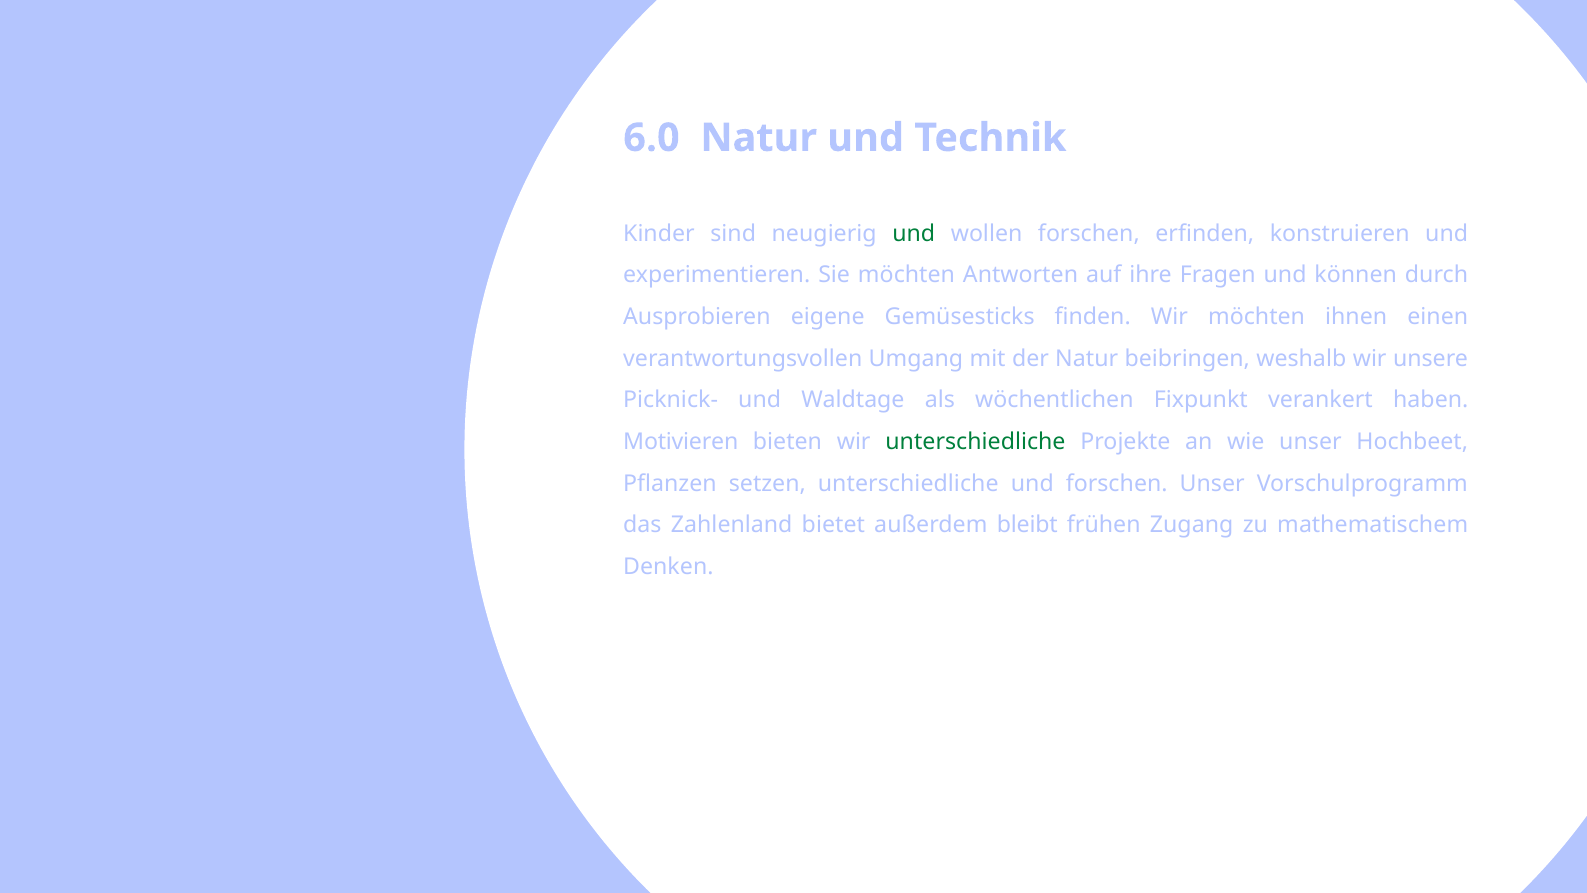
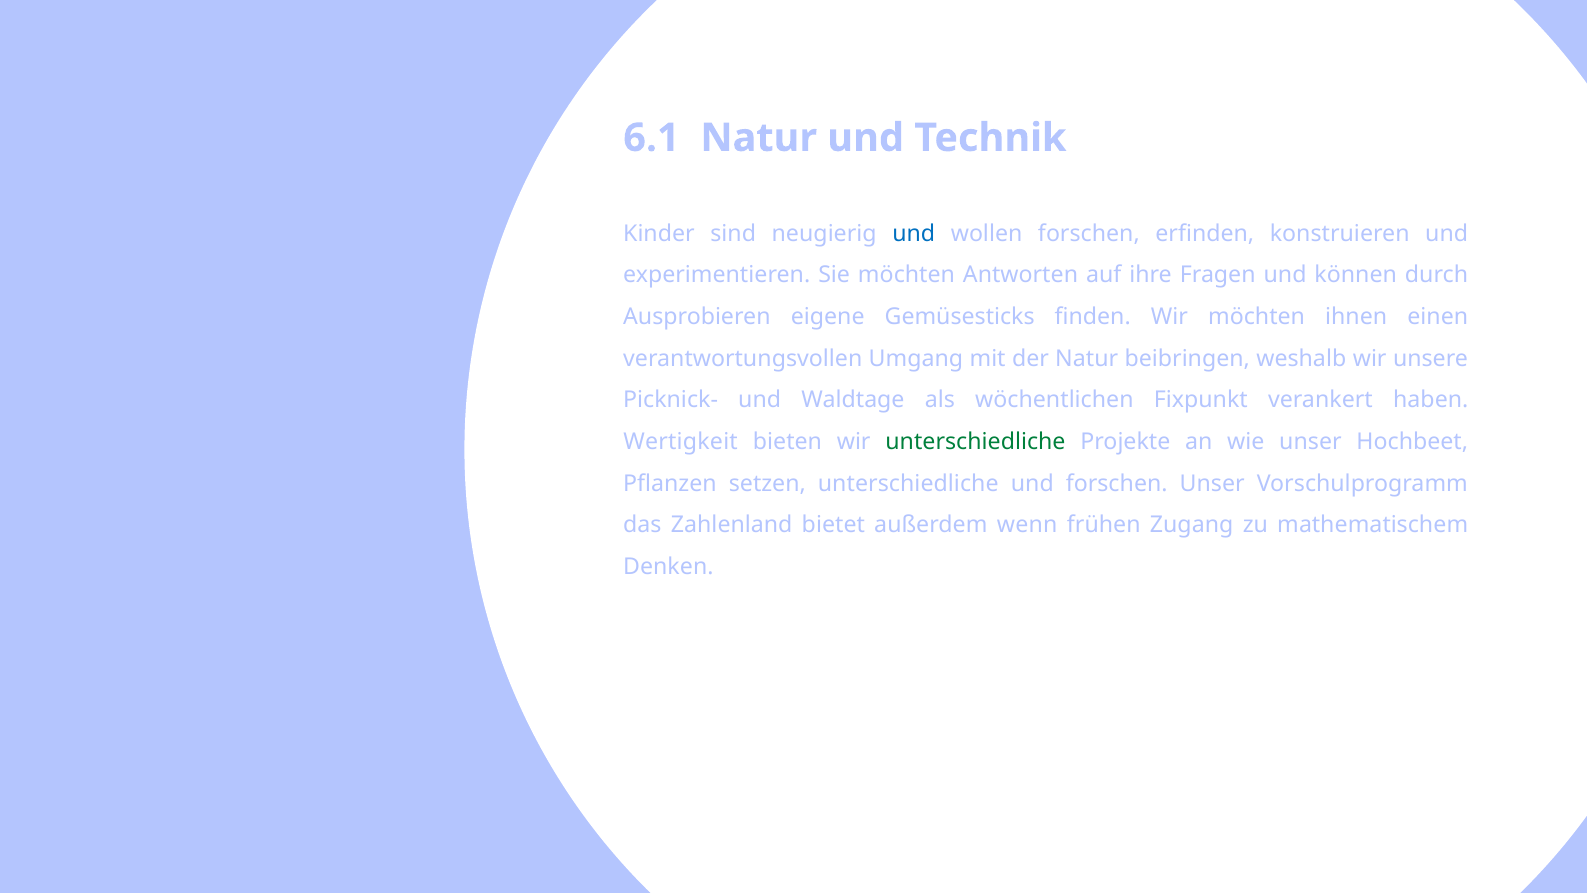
6.0: 6.0 -> 6.1 (651, 138)
und colour: green -> blue (914, 233)
Motivieren: Motivieren -> Wertigkeit (681, 442)
bleibt: bleibt -> wenn (1027, 525)
